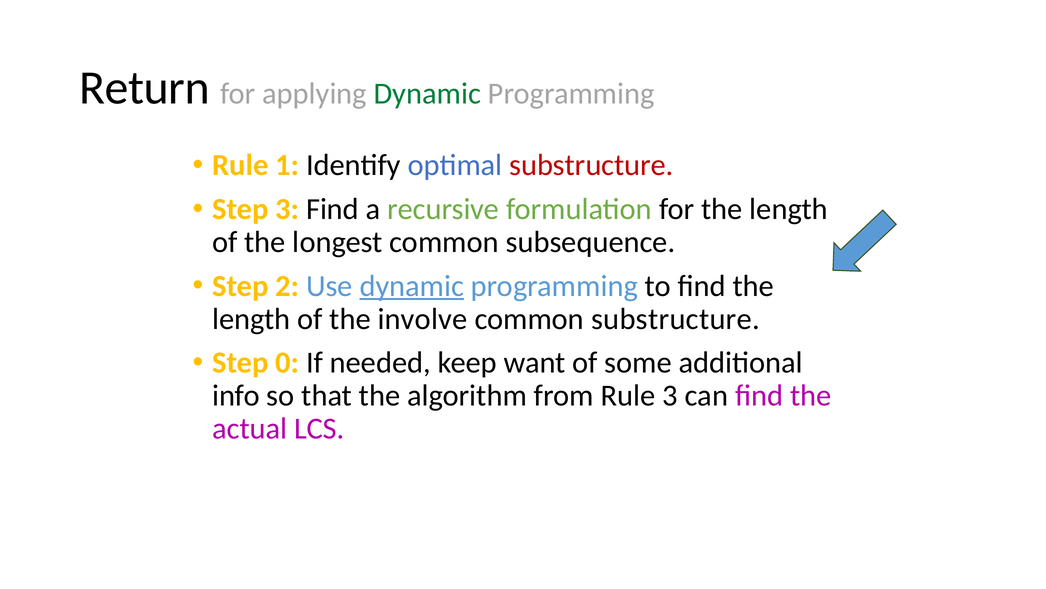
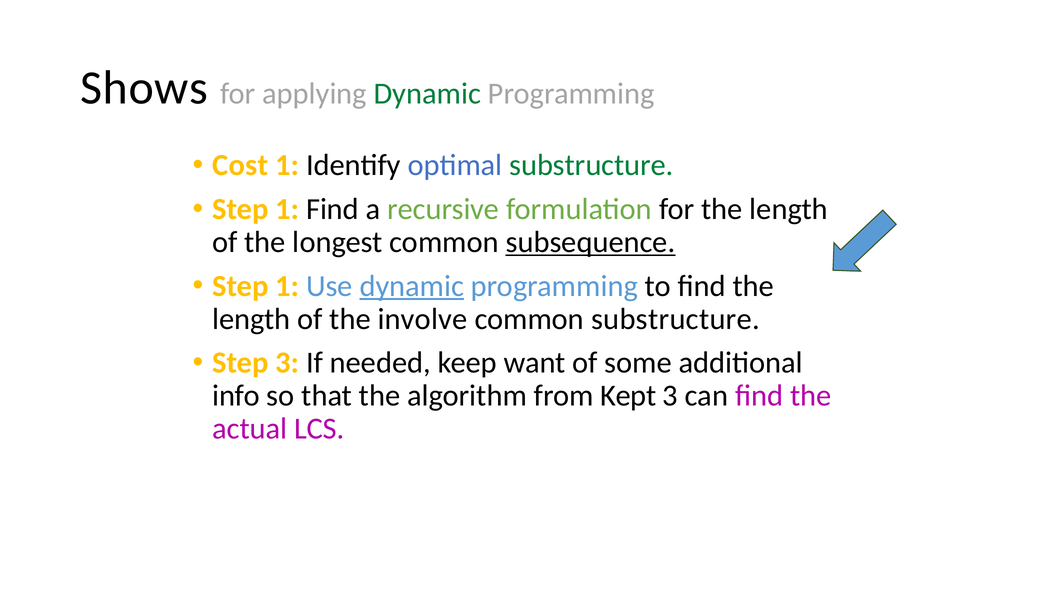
Return: Return -> Shows (144, 88)
Rule: Rule -> Cost (240, 165)
substructure colour: red -> green (591, 165)
3: 3 -> 1 (287, 209)
subsequence underline: none -> present (591, 242)
2: 2 -> 1 (287, 286)
Step 0: 0 -> 3 (287, 362)
from Rule: Rule -> Kept (628, 395)
